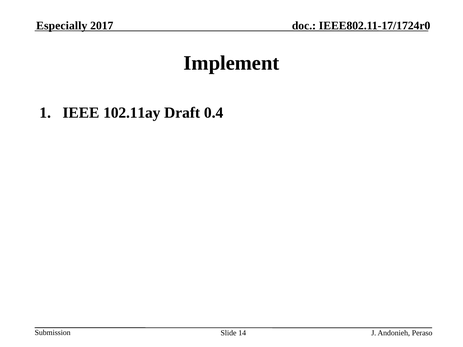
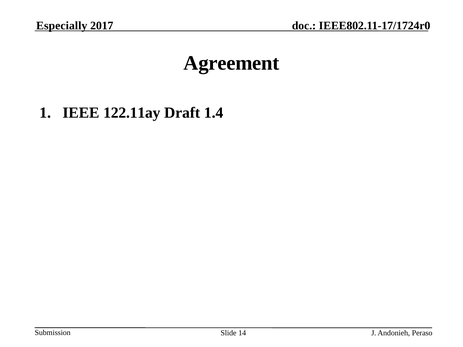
Implement: Implement -> Agreement (232, 63)
102.11ay: 102.11ay -> 122.11ay (132, 113)
0.4: 0.4 -> 1.4 (214, 113)
